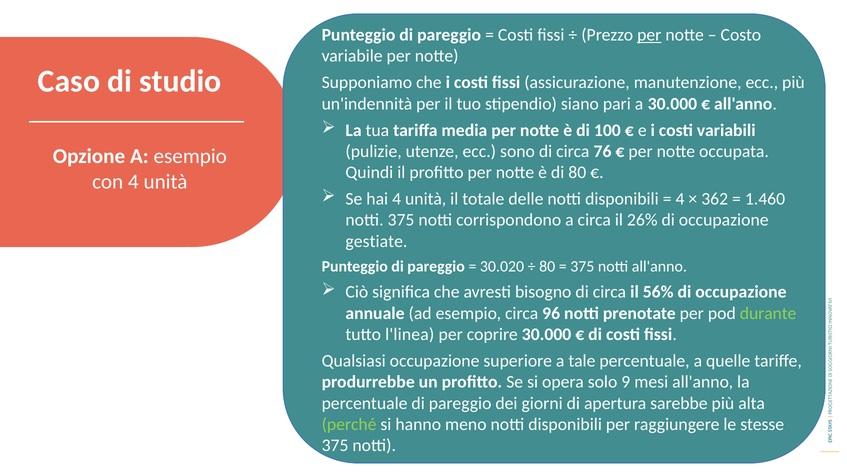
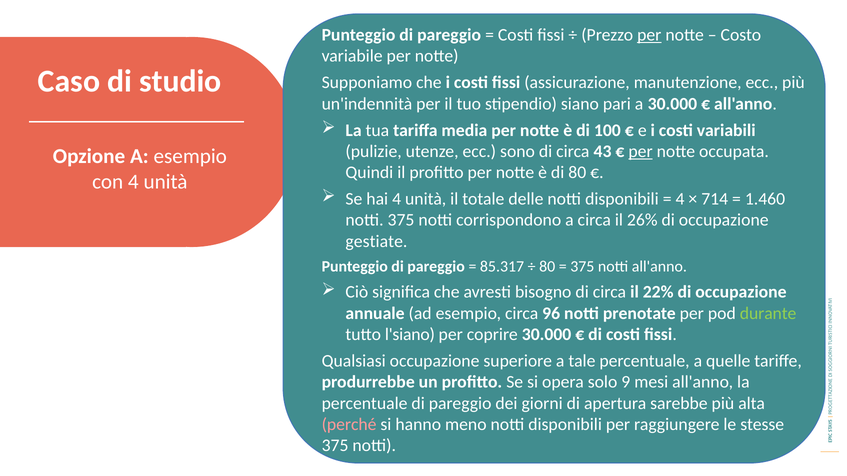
76: 76 -> 43 (603, 152)
per underline: none -> present (641, 152)
362: 362 -> 714 (715, 199)
30.020: 30.020 -> 85.317 (502, 267)
56%: 56% -> 22% (658, 292)
l'linea: l'linea -> l'siano (410, 335)
perché colour: light green -> pink (349, 425)
